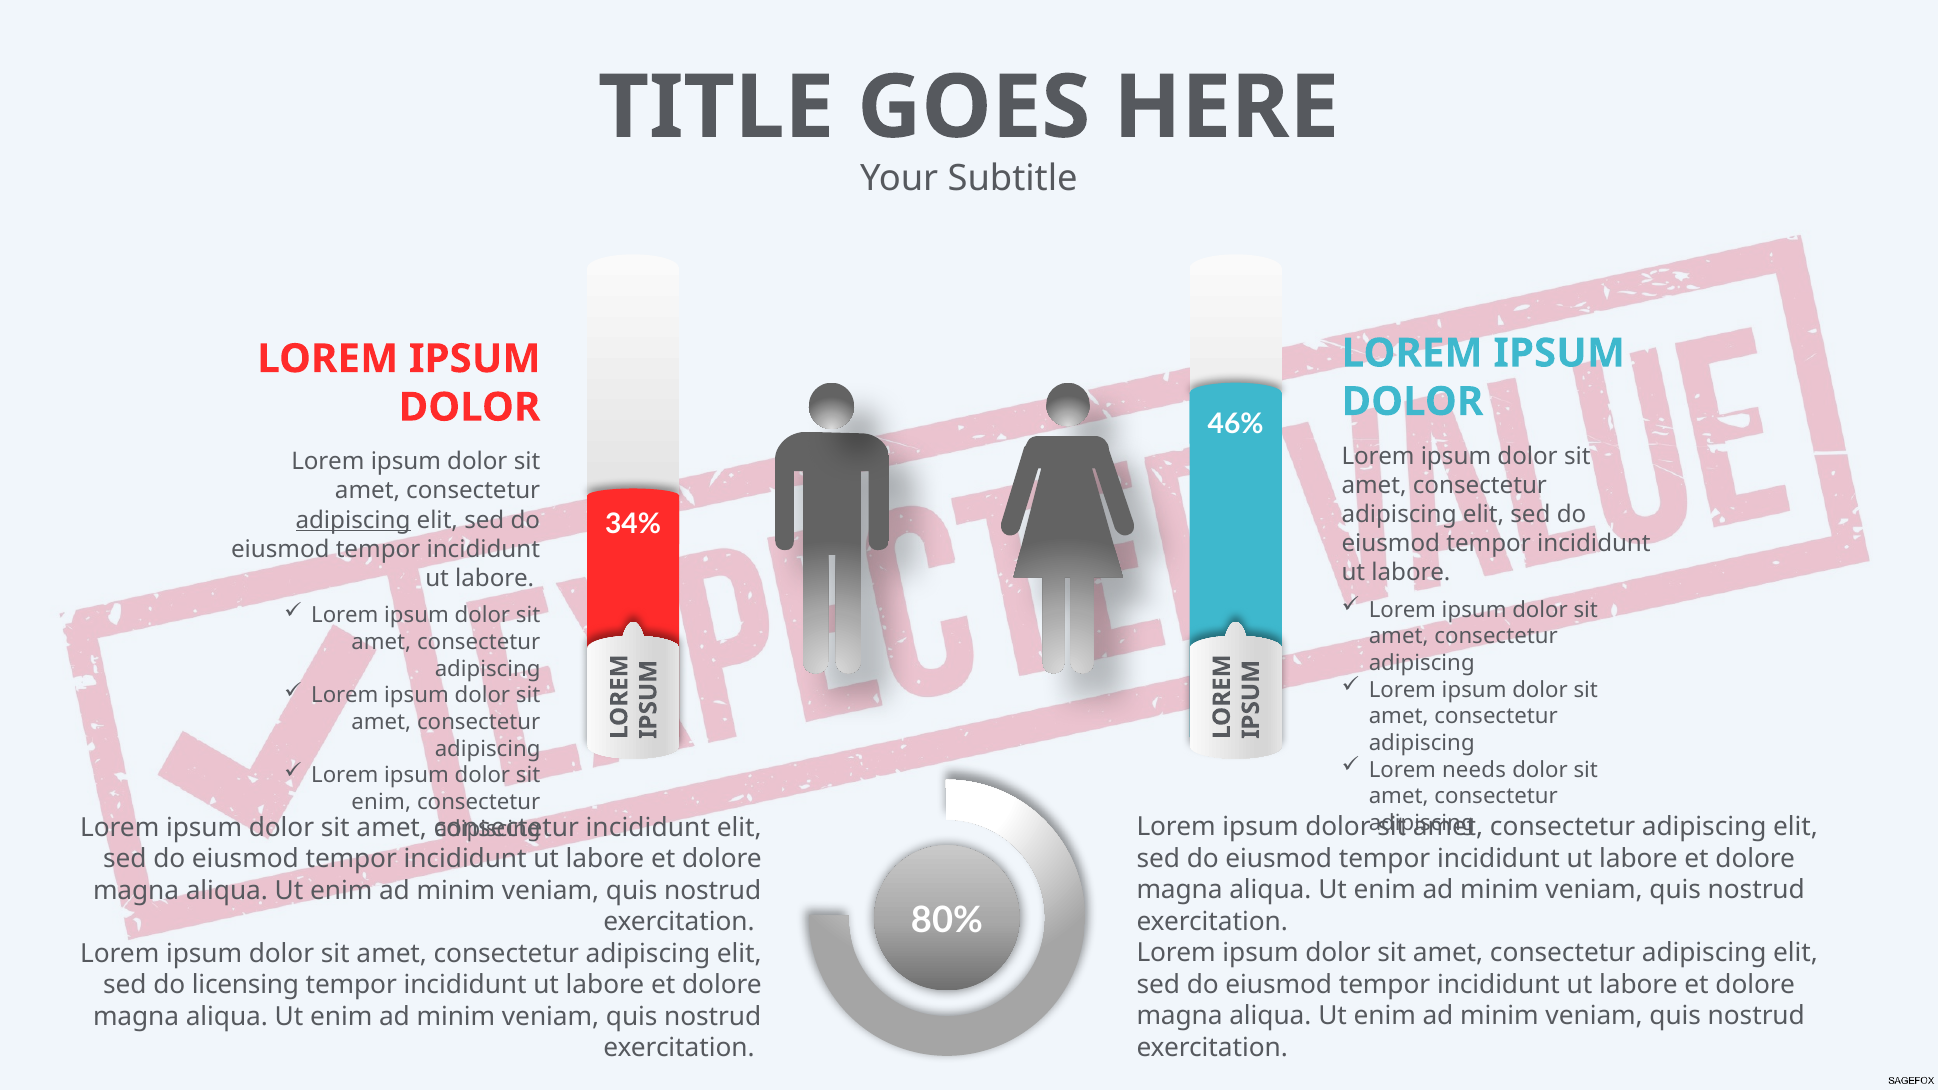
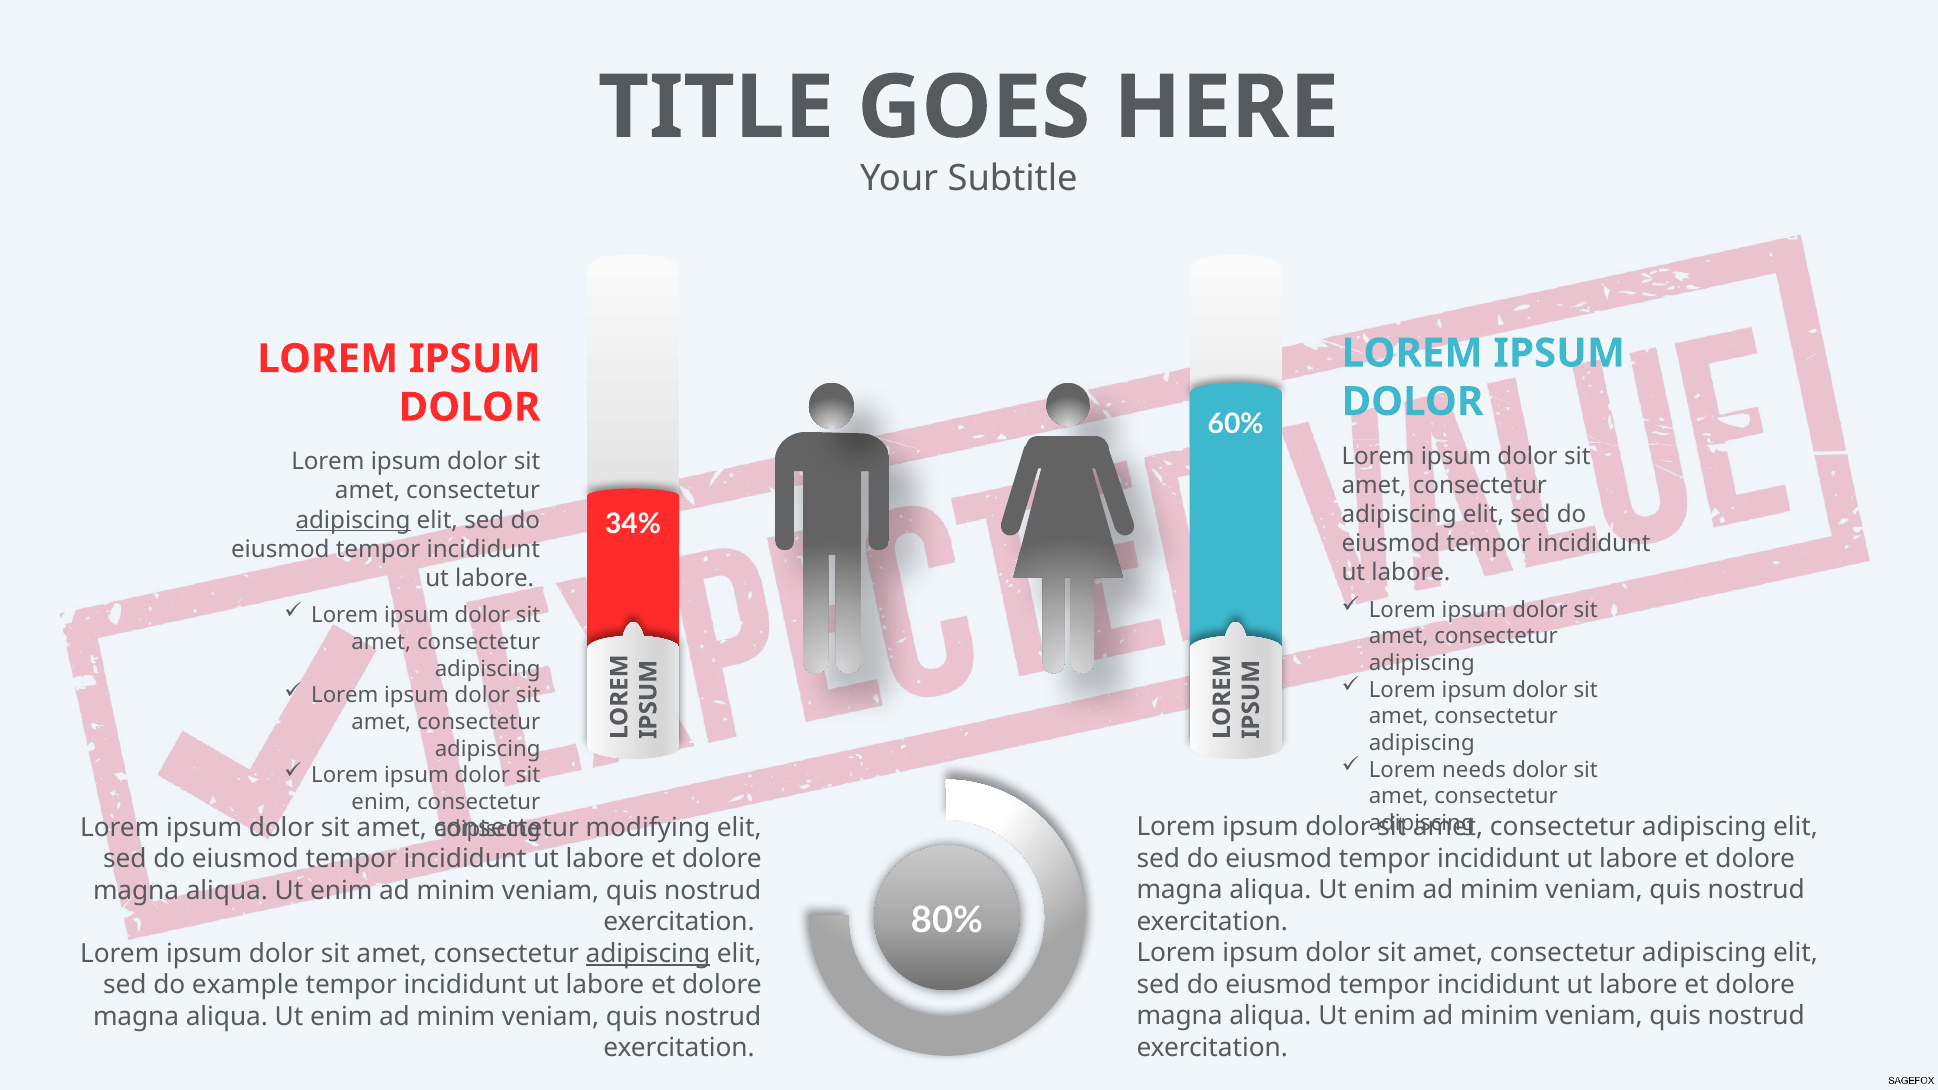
46%: 46% -> 60% (1236, 424)
incididunt: incididunt -> modifying (648, 827)
adipiscing underline: none -> present (648, 954)
licensing: licensing -> example (245, 985)
